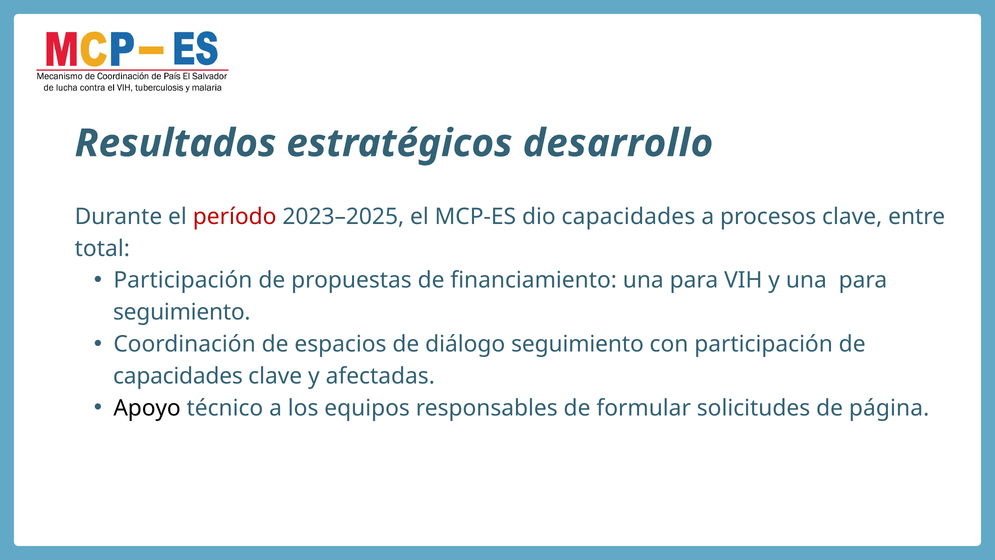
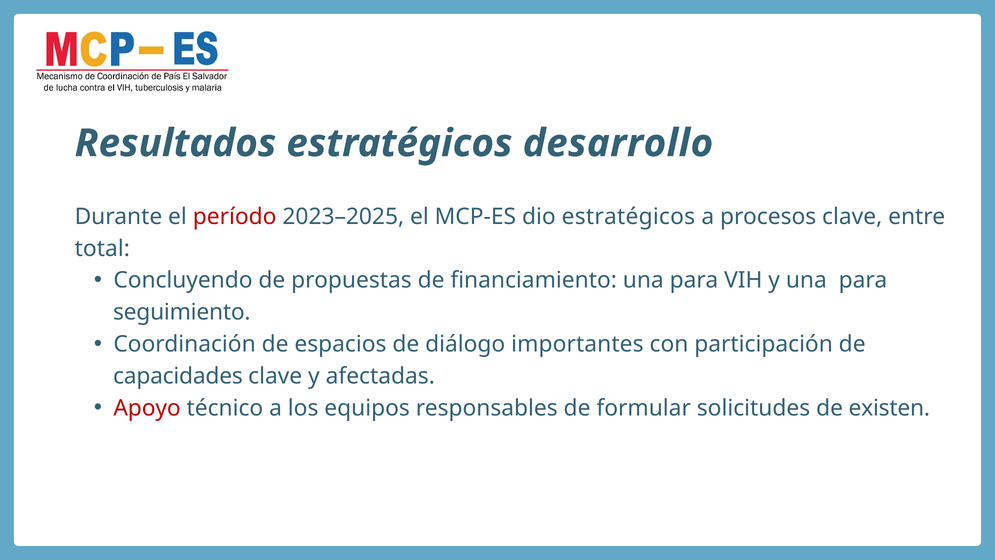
dio capacidades: capacidades -> estratégicos (628, 216)
Participación: Participación -> Concluyendo (183, 280)
diálogo seguimiento: seguimiento -> importantes (577, 344)
Apoyo colour: black -> red (147, 408)
página: página -> existen (889, 408)
